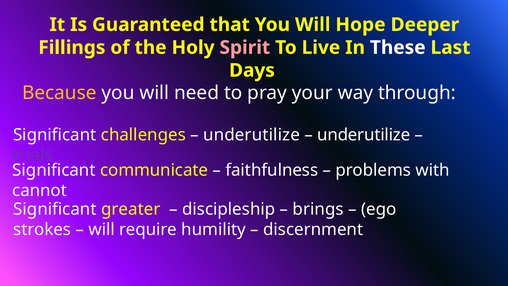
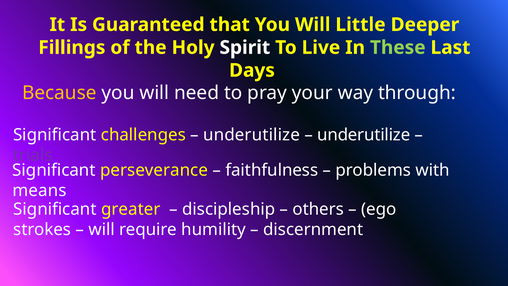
Hope: Hope -> Little (361, 25)
Spirit colour: pink -> white (245, 48)
These colour: white -> light green (398, 48)
communicate: communicate -> perseverance (154, 170)
cannot: cannot -> means (39, 190)
brings: brings -> others (318, 209)
